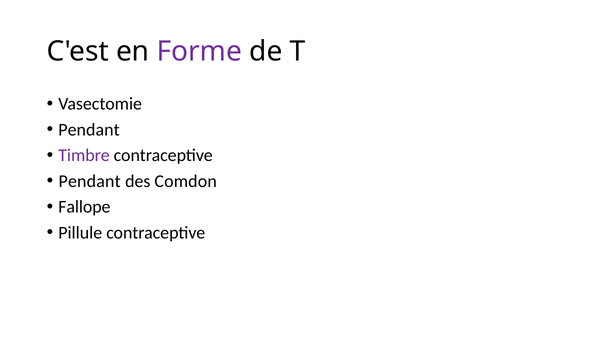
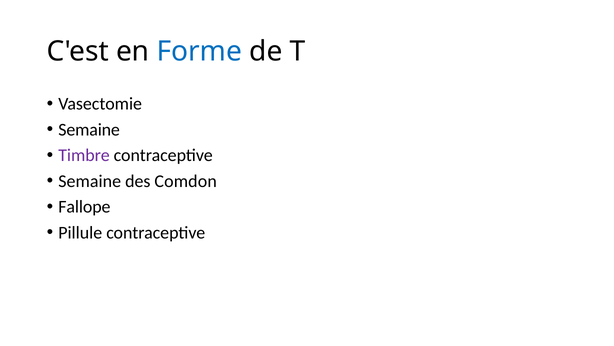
Forme colour: purple -> blue (199, 52)
Pendant: Pendant -> Semaine (89, 129)
Pendant: Pendant -> Semaine (90, 181)
